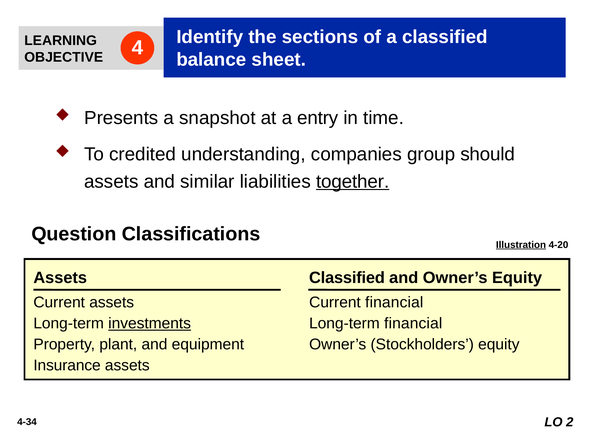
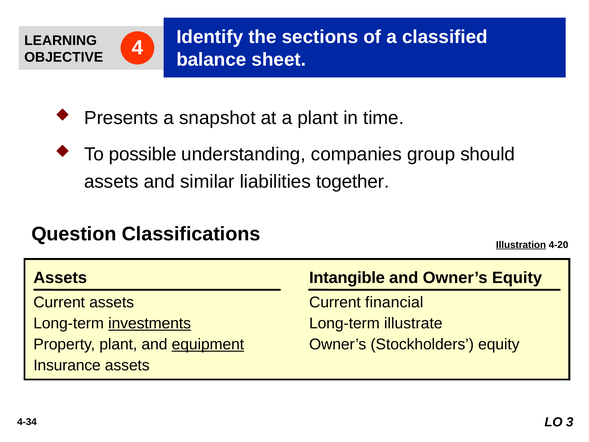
a entry: entry -> plant (318, 118)
credited: credited -> possible (143, 154)
together underline: present -> none (353, 181)
Assets Classified: Classified -> Intangible (347, 278)
Long-term financial: financial -> illustrate (413, 323)
equipment underline: none -> present (208, 344)
2: 2 -> 3 (570, 422)
